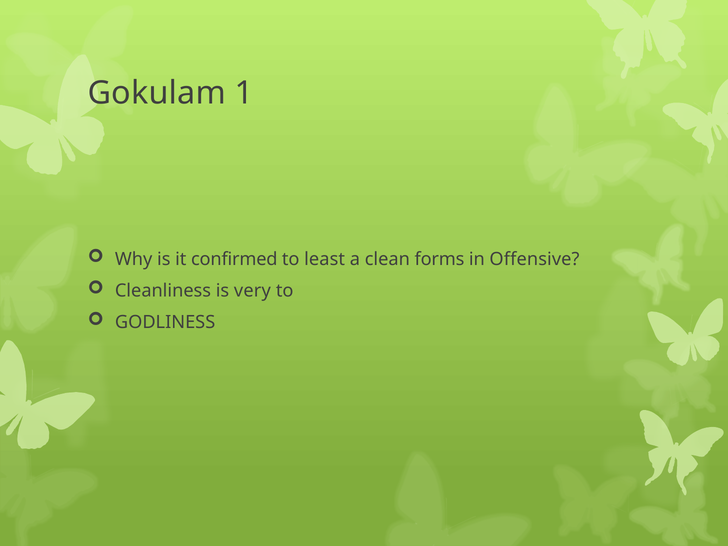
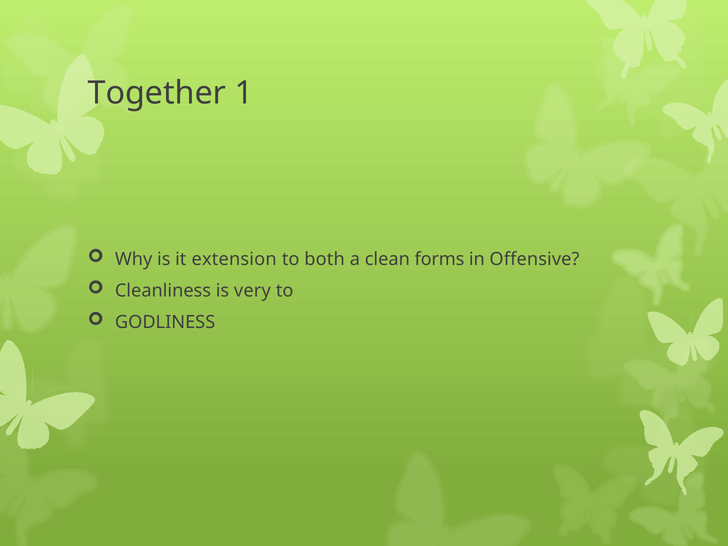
Gokulam: Gokulam -> Together (157, 93)
confirmed: confirmed -> extension (234, 259)
least: least -> both (325, 259)
